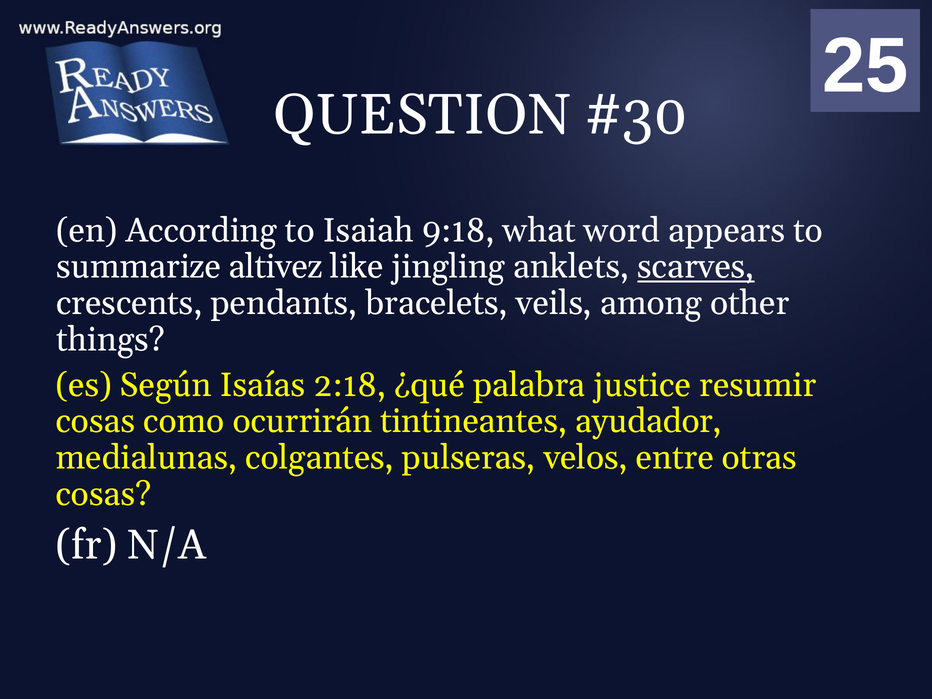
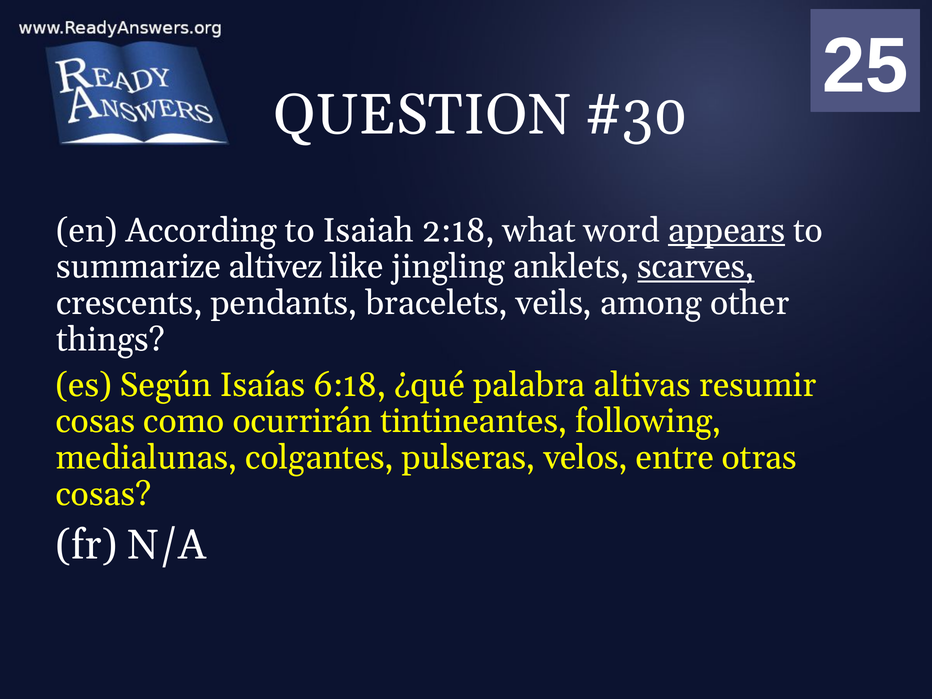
9:18: 9:18 -> 2:18 (458, 230)
appears underline: none -> present (727, 230)
2:18: 2:18 -> 6:18 (350, 385)
justice: justice -> altivas (642, 385)
ayudador: ayudador -> following (648, 421)
